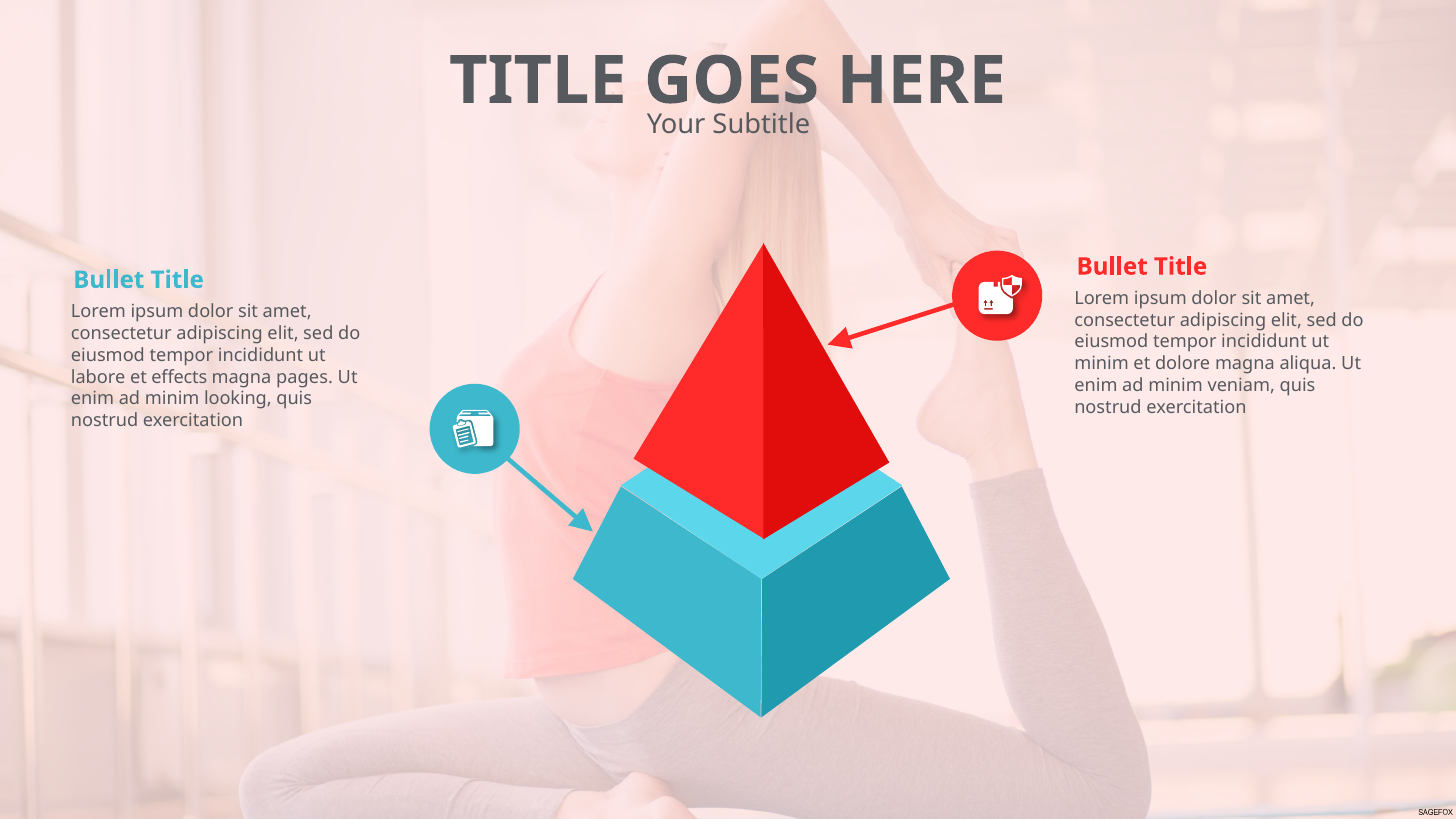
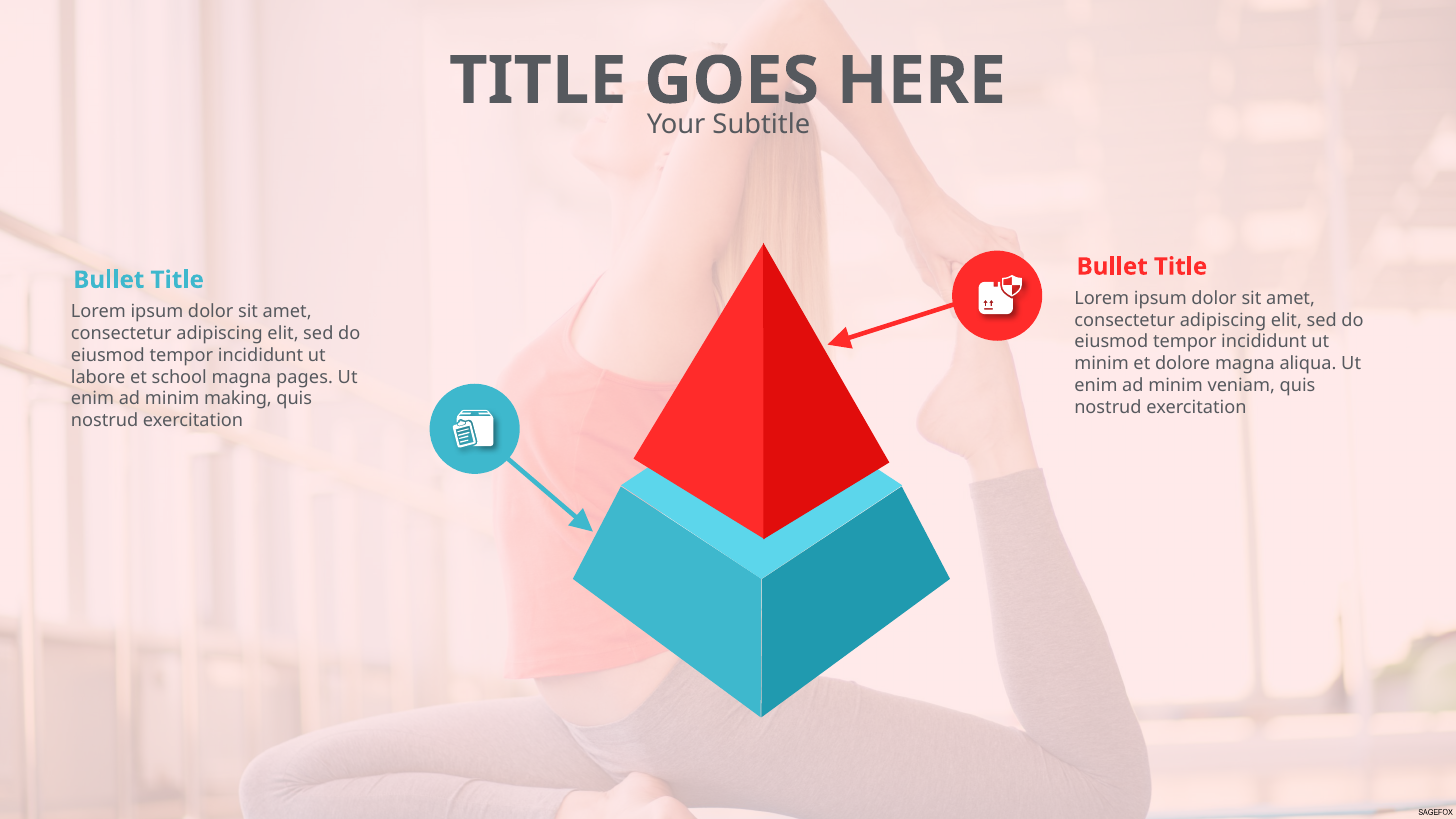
effects: effects -> school (179, 377)
looking: looking -> making (238, 399)
